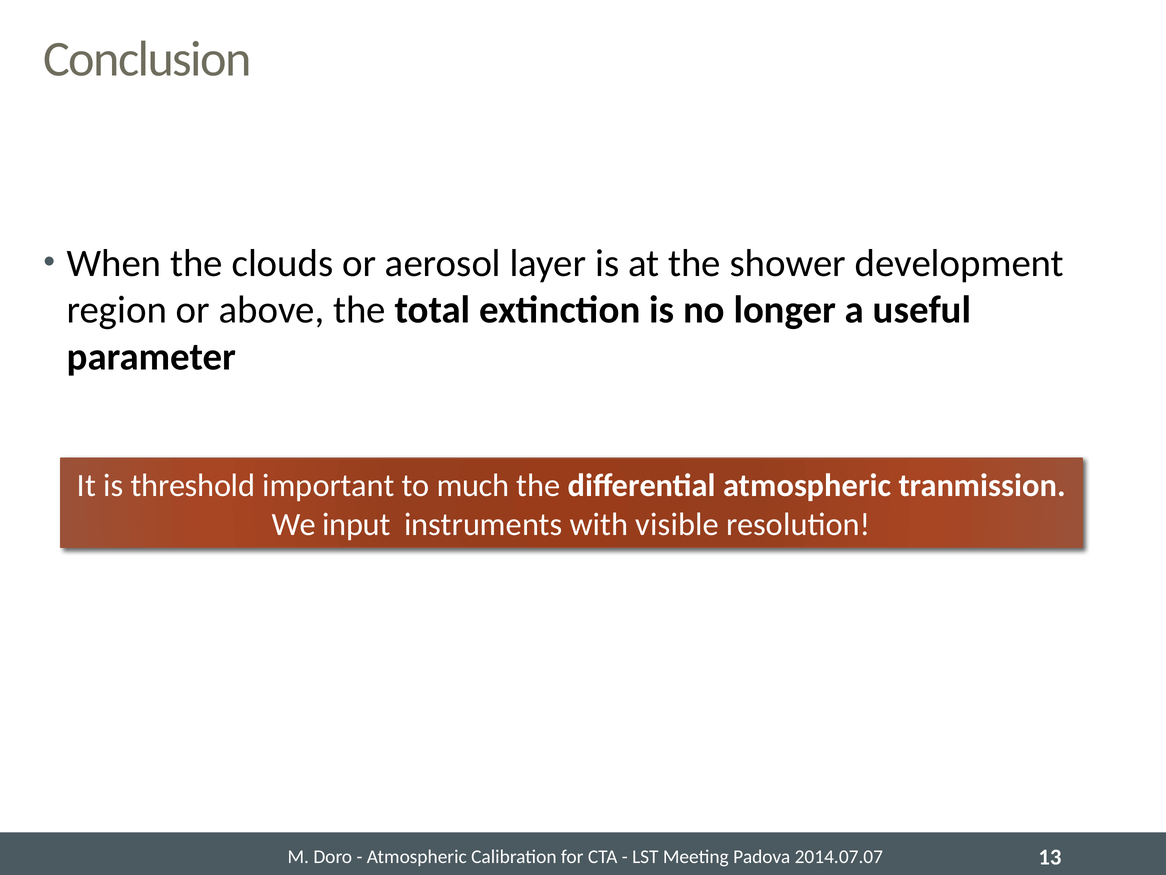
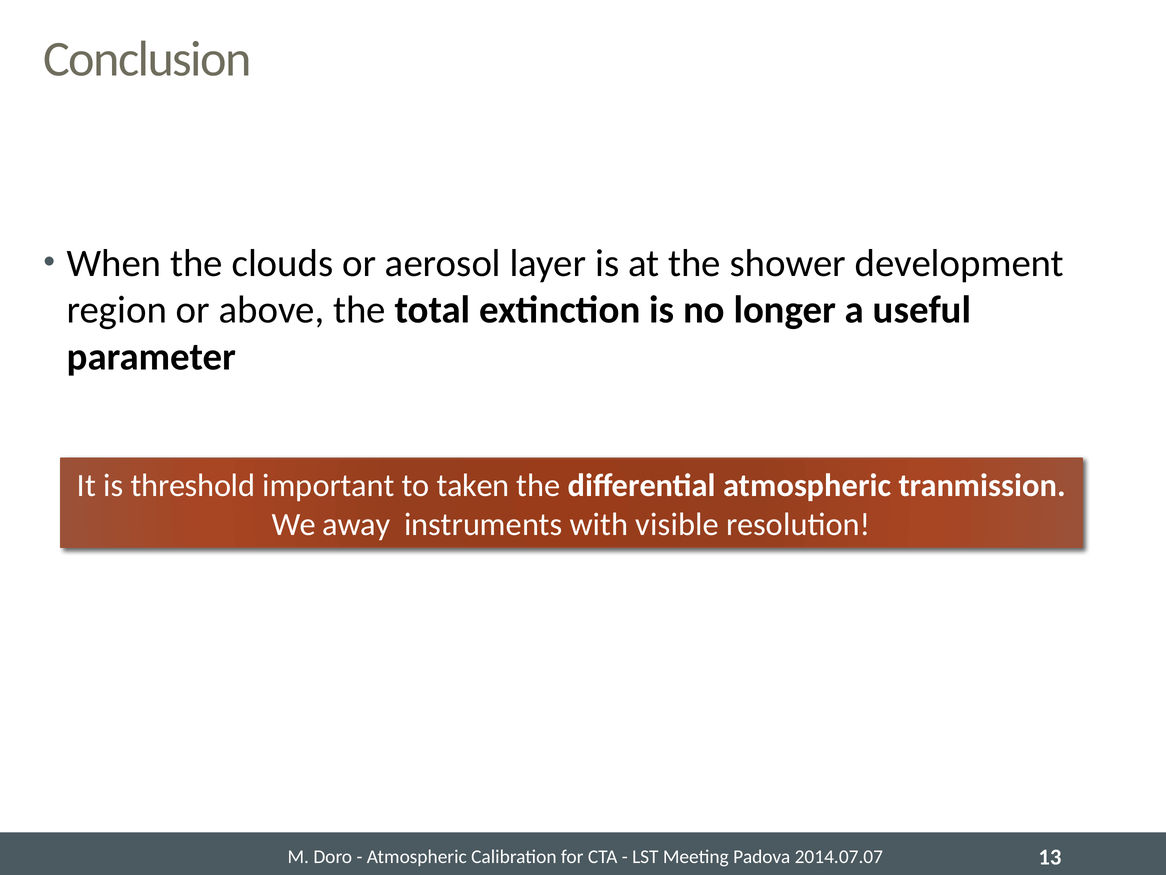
much: much -> taken (473, 485)
input: input -> away (356, 524)
